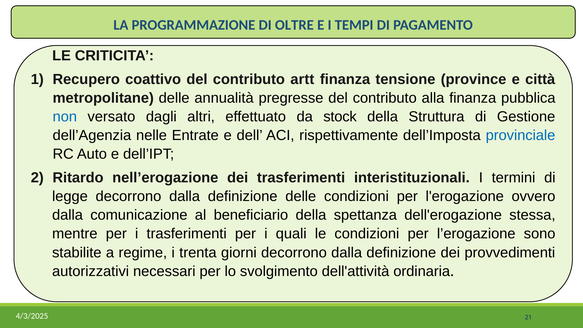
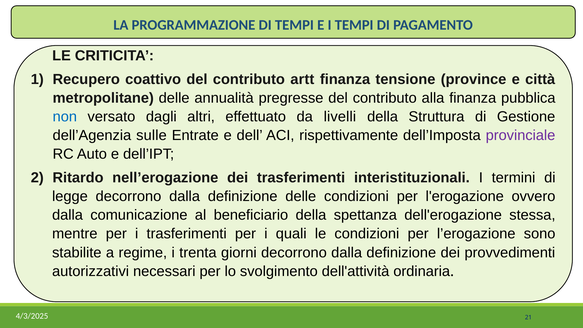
DI OLTRE: OLTRE -> TEMPI (294, 25)
stock: stock -> livelli (340, 117)
nelle: nelle -> sulle (151, 135)
provinciale colour: blue -> purple (520, 135)
